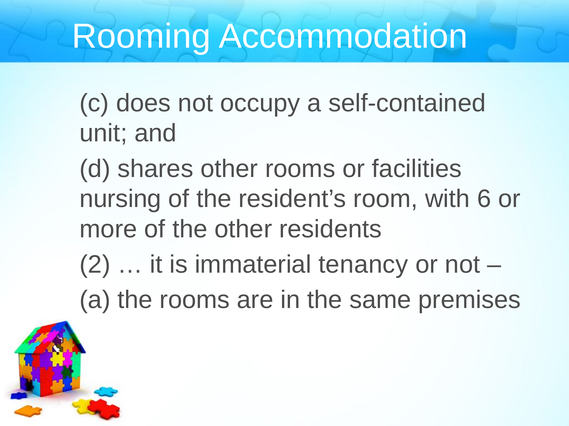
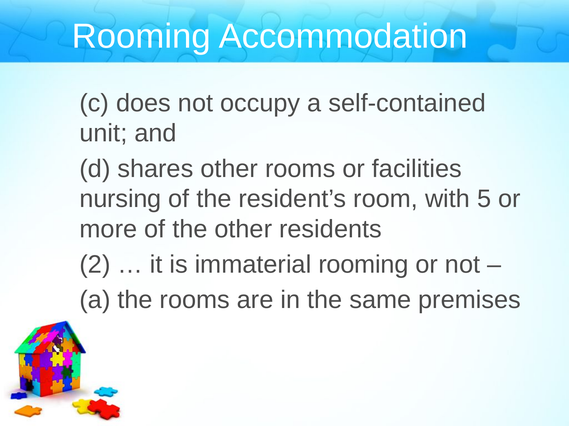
6: 6 -> 5 (484, 199)
immaterial tenancy: tenancy -> rooming (363, 265)
